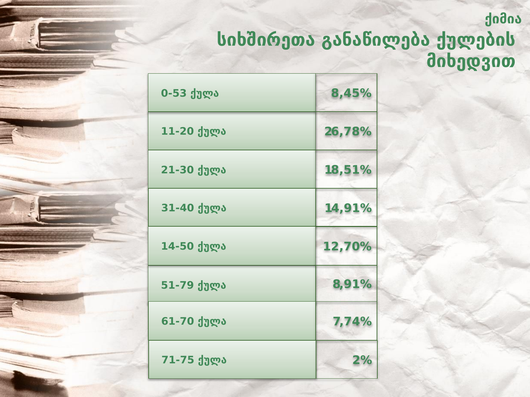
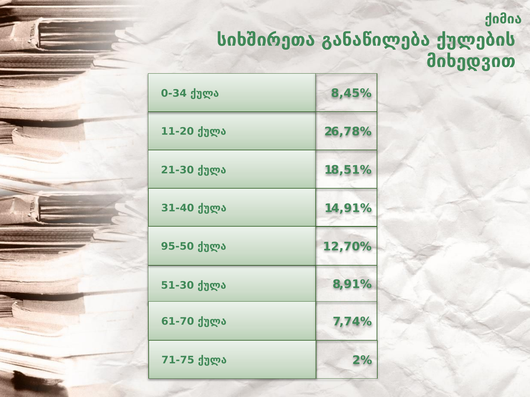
0-53: 0-53 -> 0-34 (174, 93)
14-50: 14-50 -> 95-50 (177, 247)
51-79: 51-79 -> 51-30 (177, 286)
